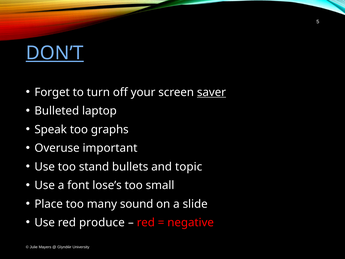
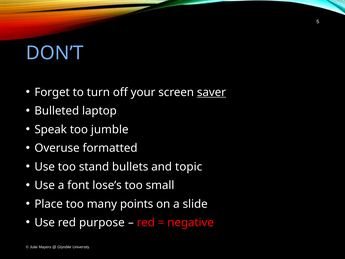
DON’T underline: present -> none (55, 53)
graphs: graphs -> jumble (110, 129)
important: important -> formatted (110, 148)
sound: sound -> points (137, 204)
produce: produce -> purpose (102, 222)
